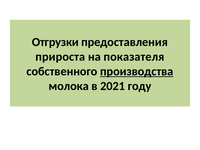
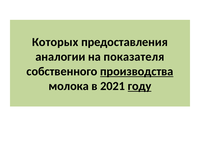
Отгрузки: Отгрузки -> Которых (55, 42)
прироста: прироста -> аналогии (60, 57)
году underline: none -> present (140, 86)
